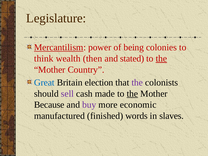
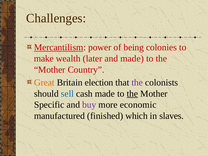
Legislature: Legislature -> Challenges (56, 18)
think: think -> make (44, 59)
then: then -> later (93, 59)
and stated: stated -> made (132, 59)
the underline: present -> none (161, 59)
Great colour: blue -> orange (44, 83)
sell colour: purple -> blue (67, 94)
Because: Because -> Specific (49, 105)
words: words -> which (137, 116)
